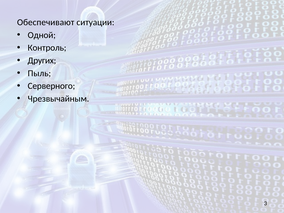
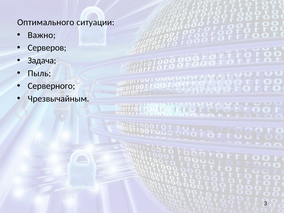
Обеспечивают: Обеспечивают -> Оптимального (46, 22)
Одной: Одной -> Важно (42, 35)
Контроль: Контроль -> Серверов (47, 48)
Других: Других -> Задача (42, 60)
